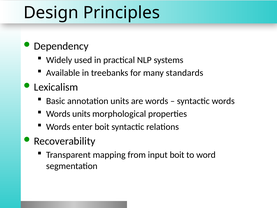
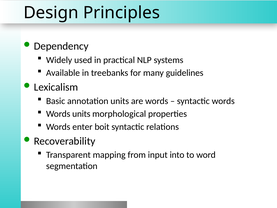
standards: standards -> guidelines (185, 73)
input boit: boit -> into (177, 155)
